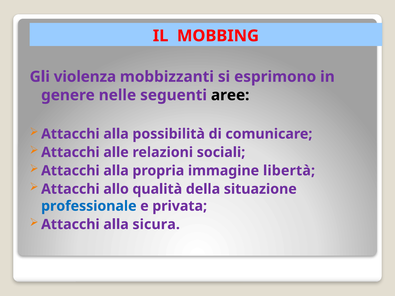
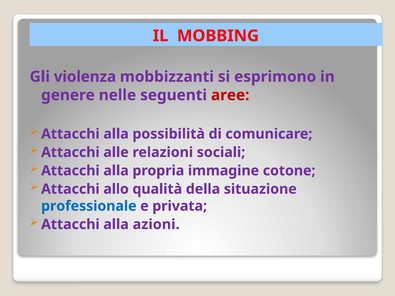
aree colour: black -> red (230, 95)
libertà: libertà -> cotone (289, 171)
sicura: sicura -> azioni (156, 225)
